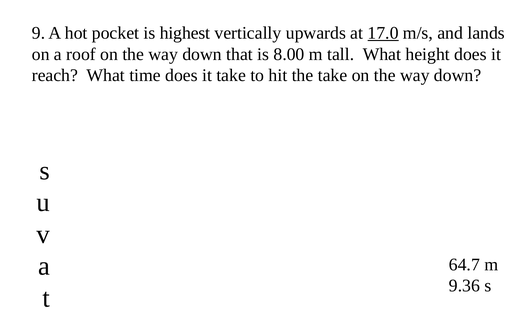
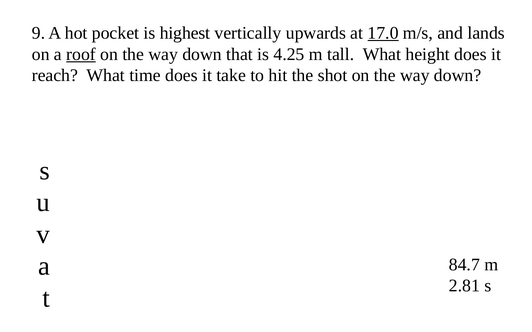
roof underline: none -> present (81, 54)
8.00: 8.00 -> 4.25 (289, 54)
the take: take -> shot (333, 76)
64.7: 64.7 -> 84.7 (464, 265)
9.36: 9.36 -> 2.81 (464, 286)
